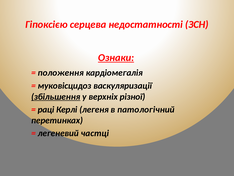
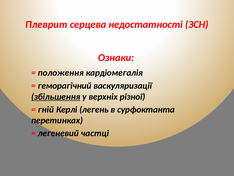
Гіпоксією: Гіпоксією -> Плеврит (46, 24)
Ознаки underline: present -> none (116, 57)
муковісцидоз: муковісцидоз -> геморагічний (65, 86)
раці: раці -> гній (46, 109)
легеня: легеня -> легень (94, 109)
патологічний: патологічний -> сурфоктанта (146, 109)
